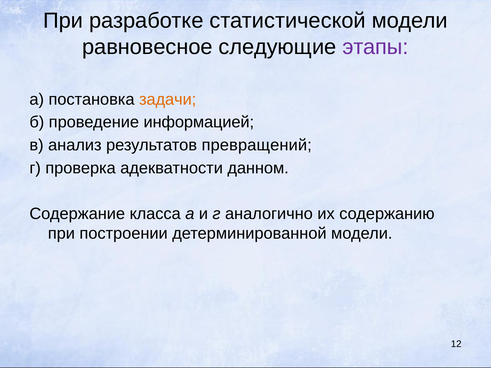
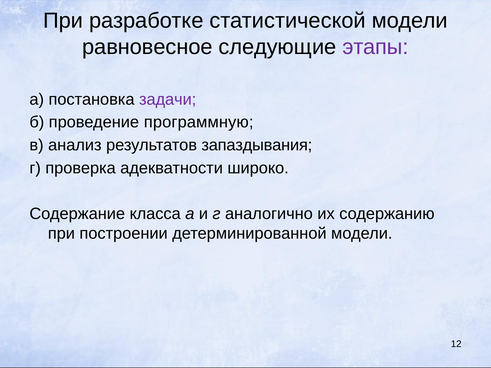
задачи colour: orange -> purple (168, 99)
информацией: информацией -> программную (199, 122)
превращений: превращений -> запаздывания (257, 145)
данном: данном -> широко (258, 168)
